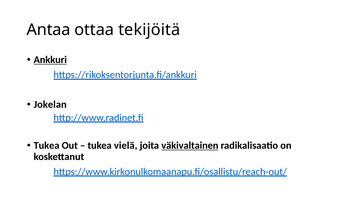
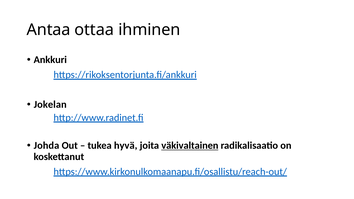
tekijöitä: tekijöitä -> ihminen (149, 30)
Ankkuri underline: present -> none (50, 60)
Tukea: Tukea -> Johda (46, 146)
vielä: vielä -> hyvä (126, 146)
